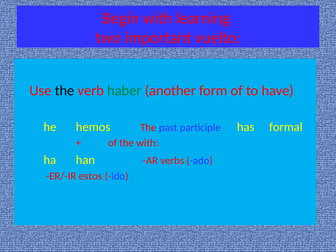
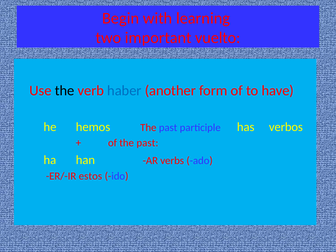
haber colour: green -> blue (124, 91)
formal: formal -> verbos (286, 127)
of the with: with -> past (147, 143)
